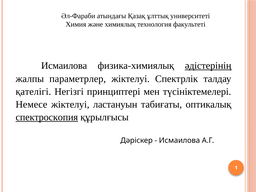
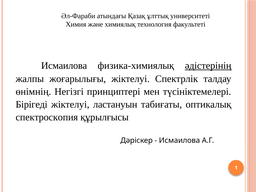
параметрлер: параметрлер -> жоғарылығы (78, 79)
қателігі: қателігі -> өнімнің (33, 92)
Немесе: Немесе -> Бірігеді (32, 104)
спектроскопия underline: present -> none (47, 117)
